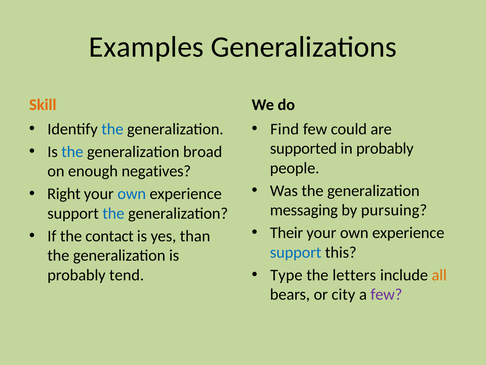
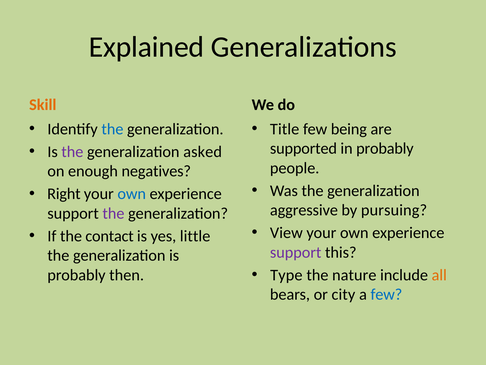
Examples: Examples -> Explained (147, 47)
Find: Find -> Title (285, 129)
could: could -> being (349, 129)
the colour: blue -> purple (72, 152)
broad: broad -> asked (203, 152)
messaging: messaging -> aggressive (304, 210)
the colour: blue -> purple (113, 213)
Their: Their -> View (286, 233)
than: than -> little (195, 236)
support colour: blue -> purple (296, 252)
letters: letters -> nature (354, 275)
tend: tend -> then (127, 275)
few colour: purple -> blue (386, 294)
